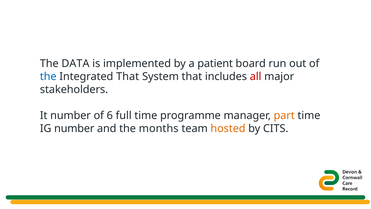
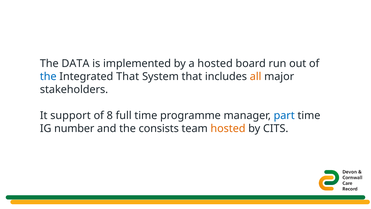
a patient: patient -> hosted (215, 63)
all colour: red -> orange (256, 76)
It number: number -> support (70, 115)
6: 6 -> 8 (110, 115)
part colour: orange -> blue (284, 115)
months: months -> consists (159, 128)
